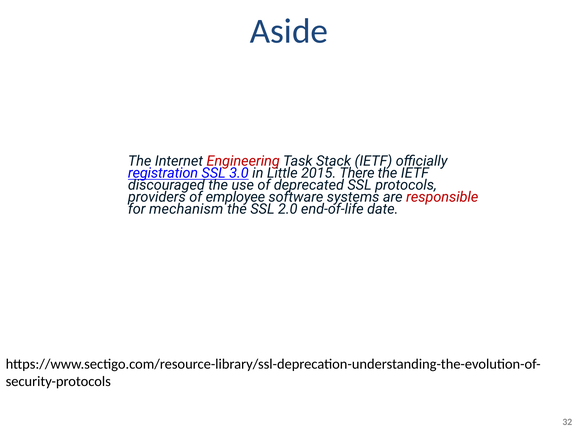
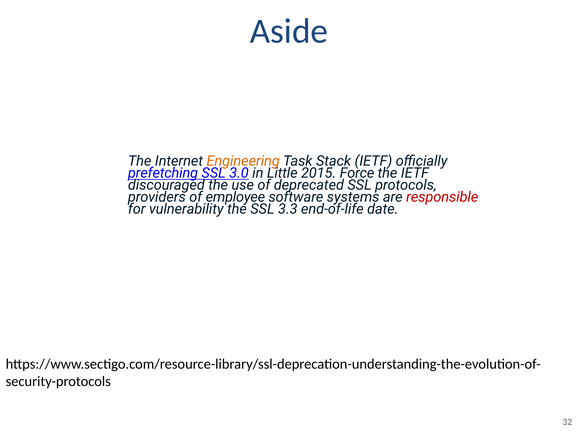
Engineering colour: red -> orange (243, 161)
registration: registration -> prefetching (163, 173)
There: There -> Force (357, 173)
mechanism: mechanism -> vulnerability (186, 209)
2.0: 2.0 -> 3.3 (288, 209)
